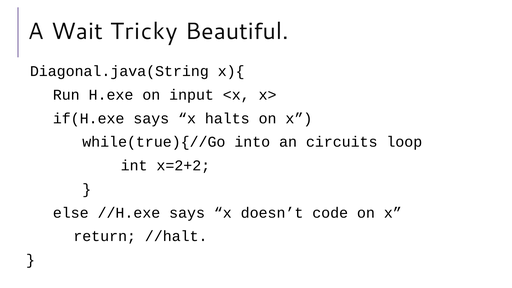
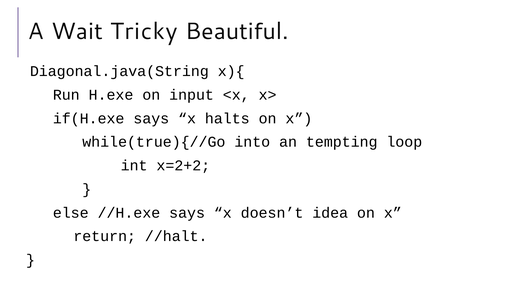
circuits: circuits -> tempting (342, 142)
code: code -> idea (330, 213)
